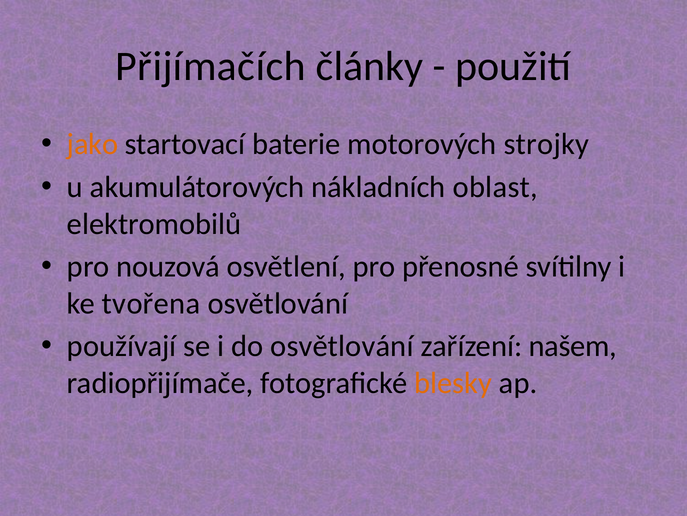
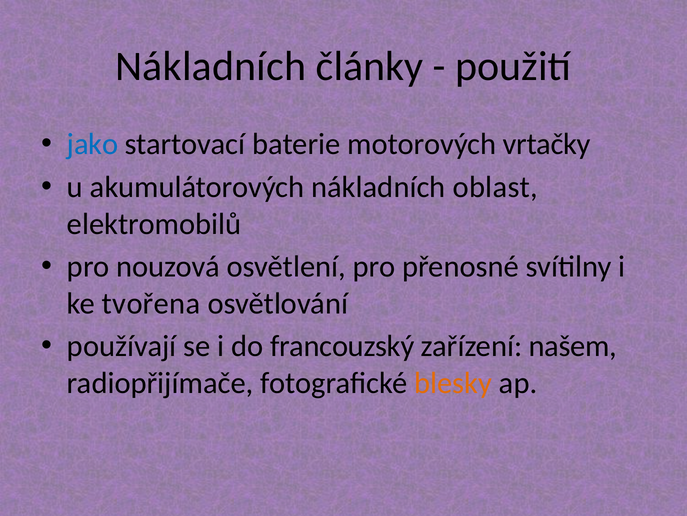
Přijímačích: Přijímačích -> Nákladních (211, 67)
jako colour: orange -> blue (93, 144)
strojky: strojky -> vrtačky (547, 144)
do osvětlování: osvětlování -> francouzský (342, 346)
